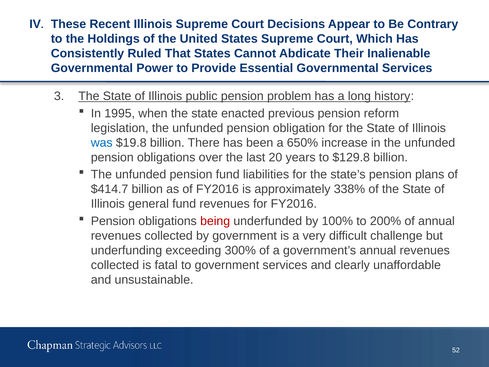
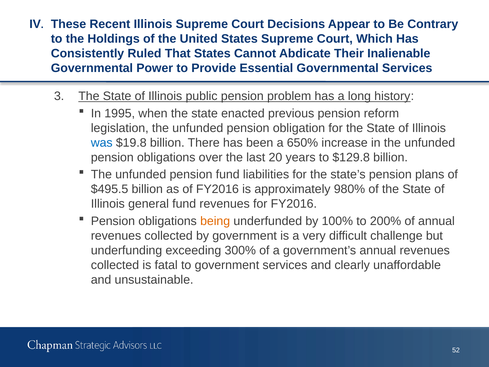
$414.7: $414.7 -> $495.5 (110, 189)
338%: 338% -> 980% (349, 189)
being colour: red -> orange (215, 221)
